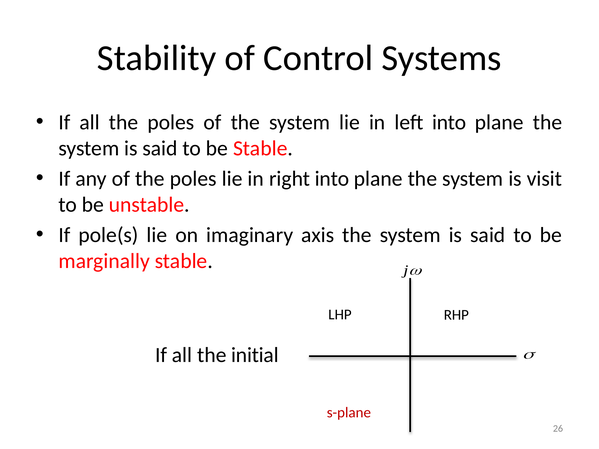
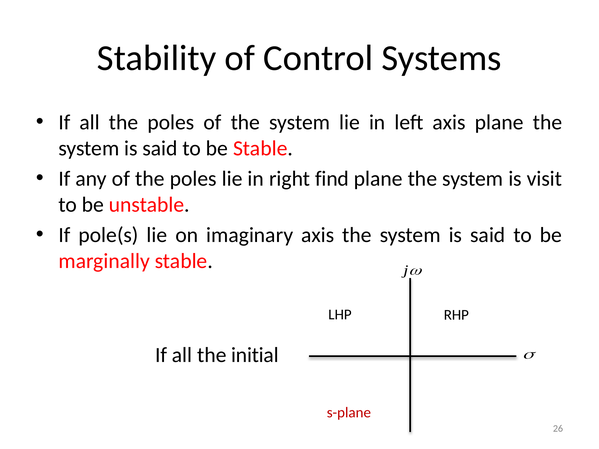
left into: into -> axis (449, 122)
right into: into -> find (332, 179)
